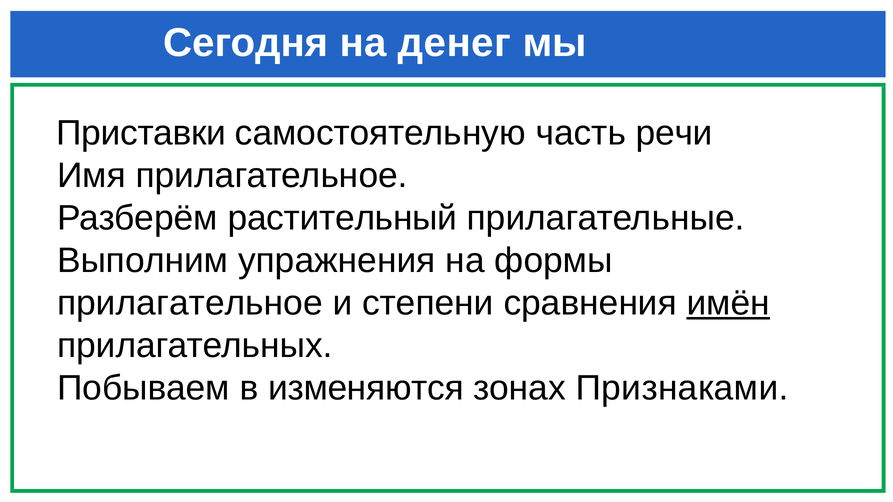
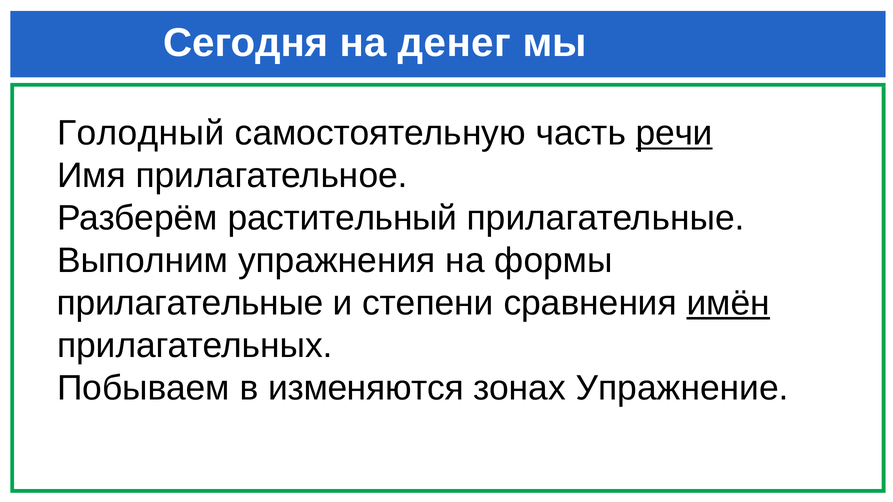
Приставки: Приставки -> Голодный (141, 133)
речи underline: none -> present (674, 133)
прилагательное: прилагательное -> прилагательные (190, 303)
Признаками: Признаками -> Упражнение (682, 388)
